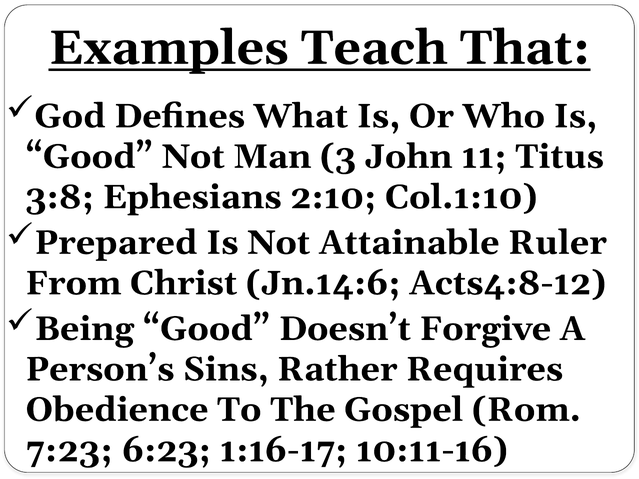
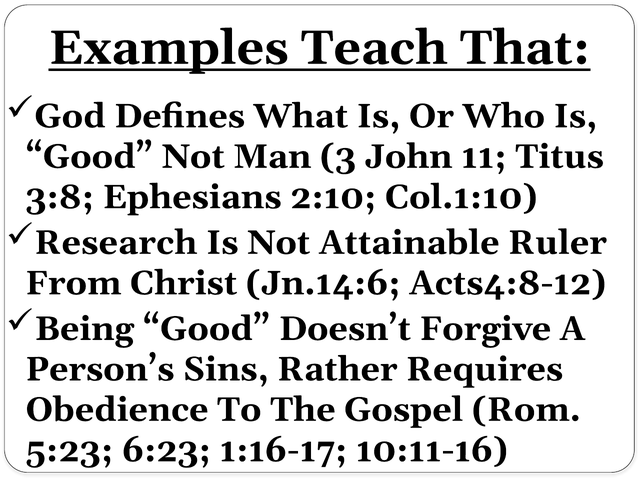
Prepared: Prepared -> Research (116, 243)
7:23: 7:23 -> 5:23 (69, 450)
